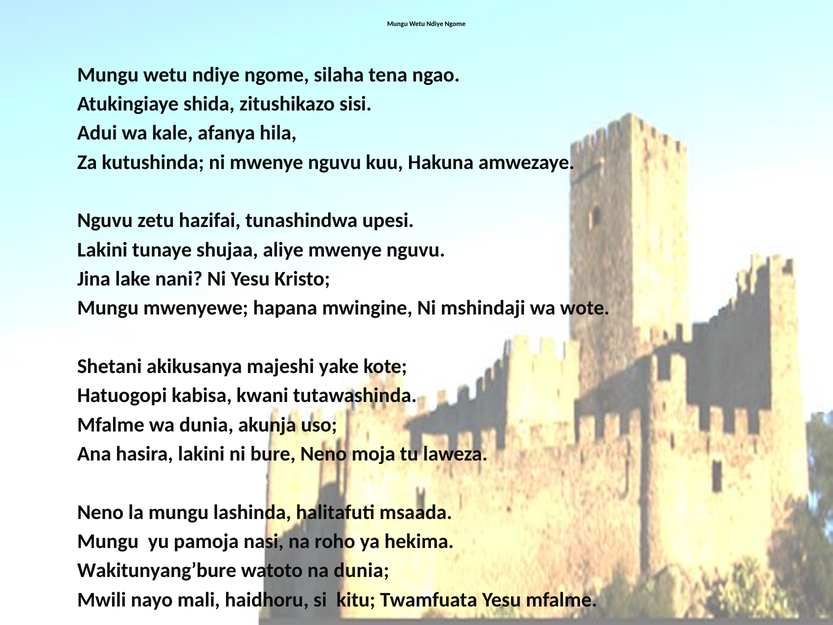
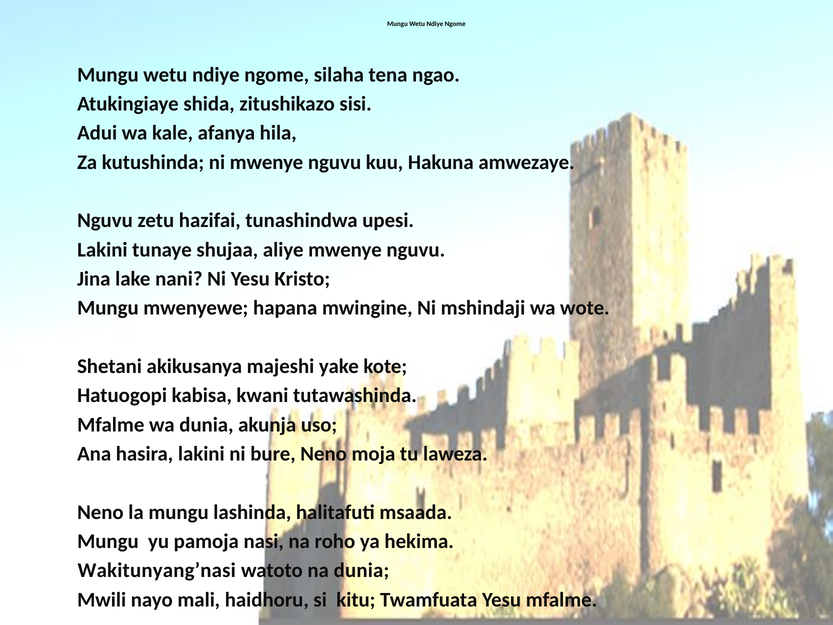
Wakitunyang’bure: Wakitunyang’bure -> Wakitunyang’nasi (157, 570)
